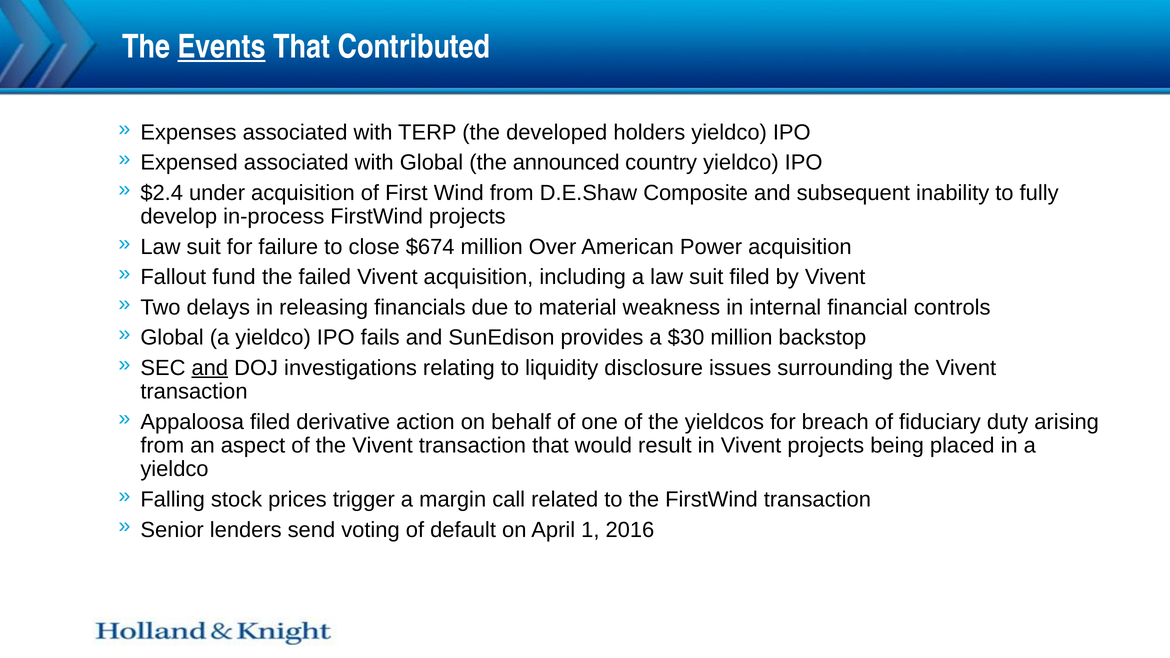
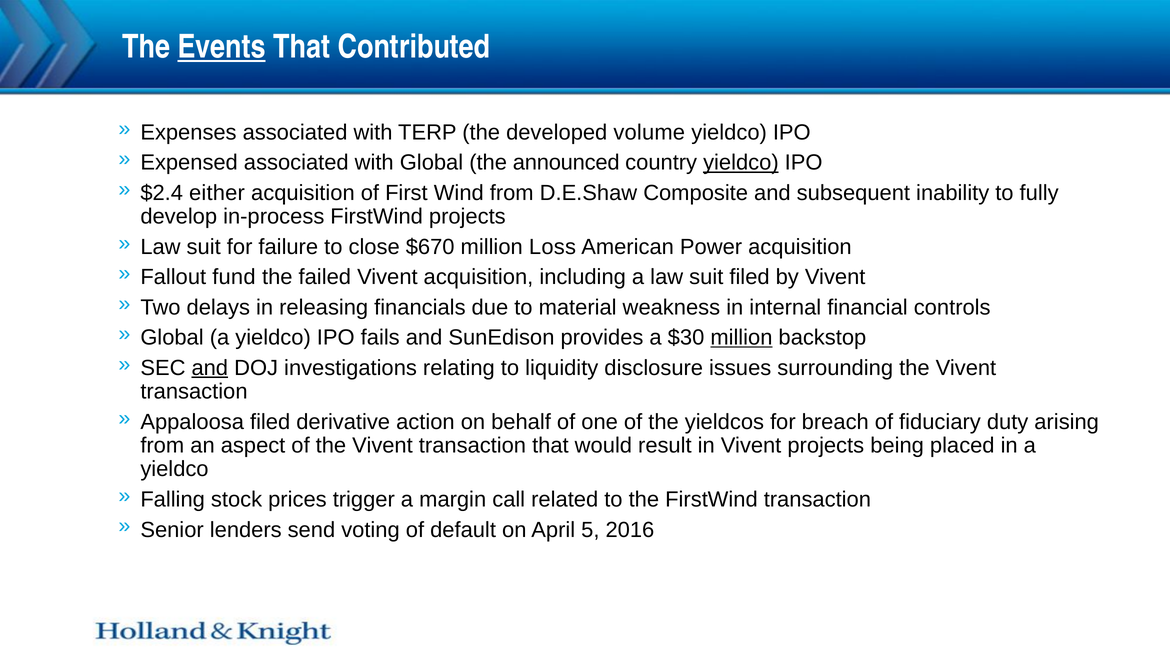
holders: holders -> volume (649, 132)
yieldco underline: none -> present (741, 163)
under: under -> either (217, 193)
$674: $674 -> $670 (430, 247)
Over: Over -> Loss (552, 247)
million underline: none -> present (741, 338)
1: 1 -> 5 (590, 530)
